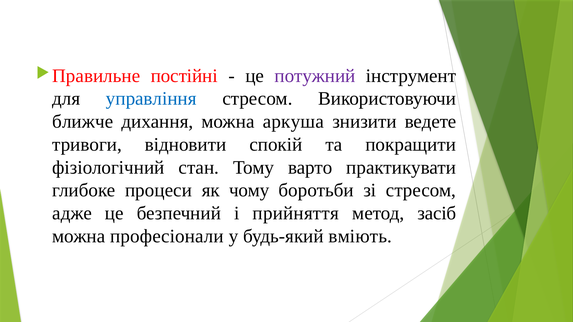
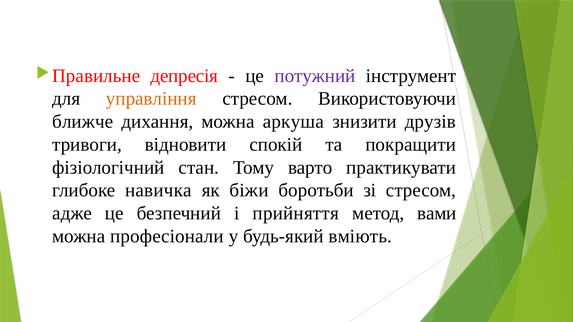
постійні: постійні -> депресія (184, 76)
управління colour: blue -> orange (151, 99)
ведете: ведете -> друзів (430, 122)
процеси: процеси -> навичка (158, 190)
чому: чому -> біжи (249, 190)
засіб: засіб -> вами (437, 213)
